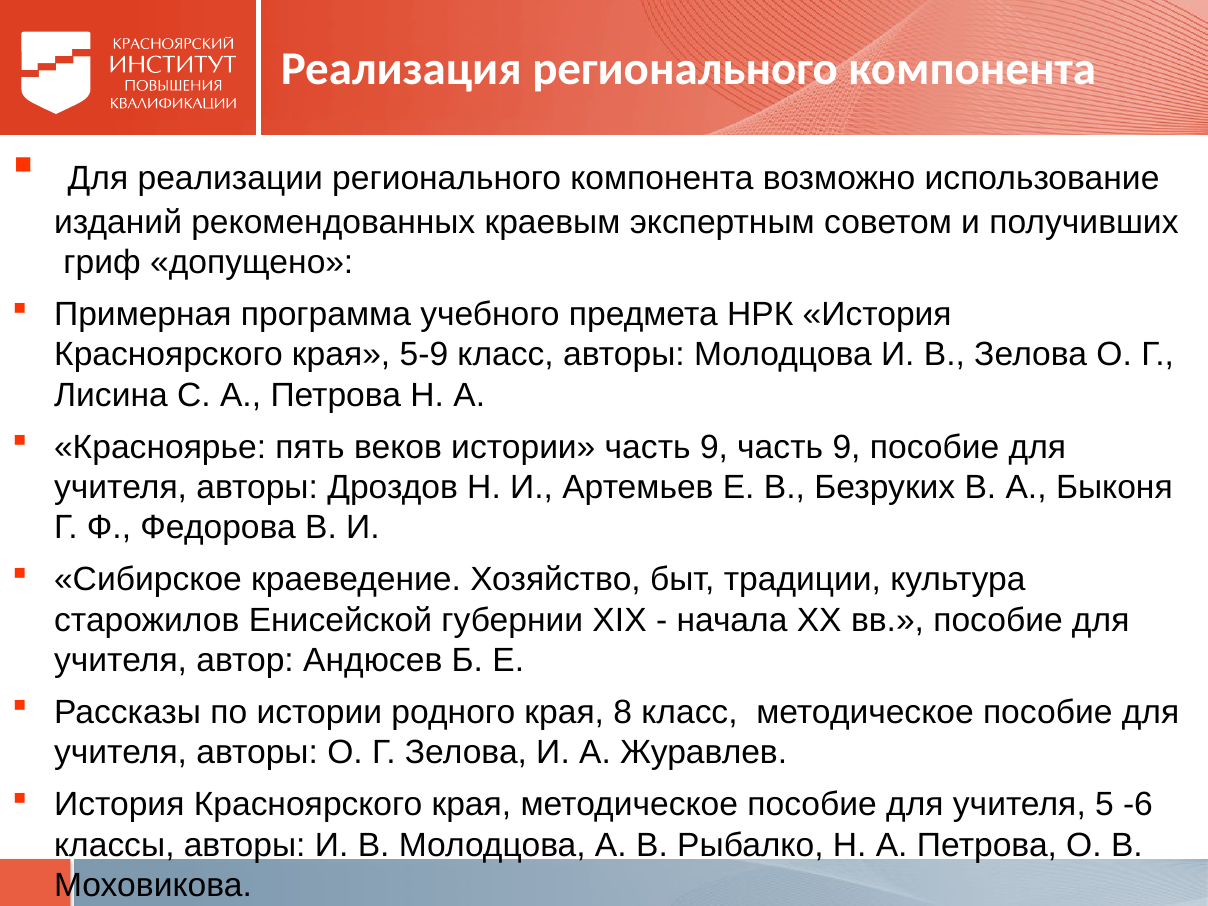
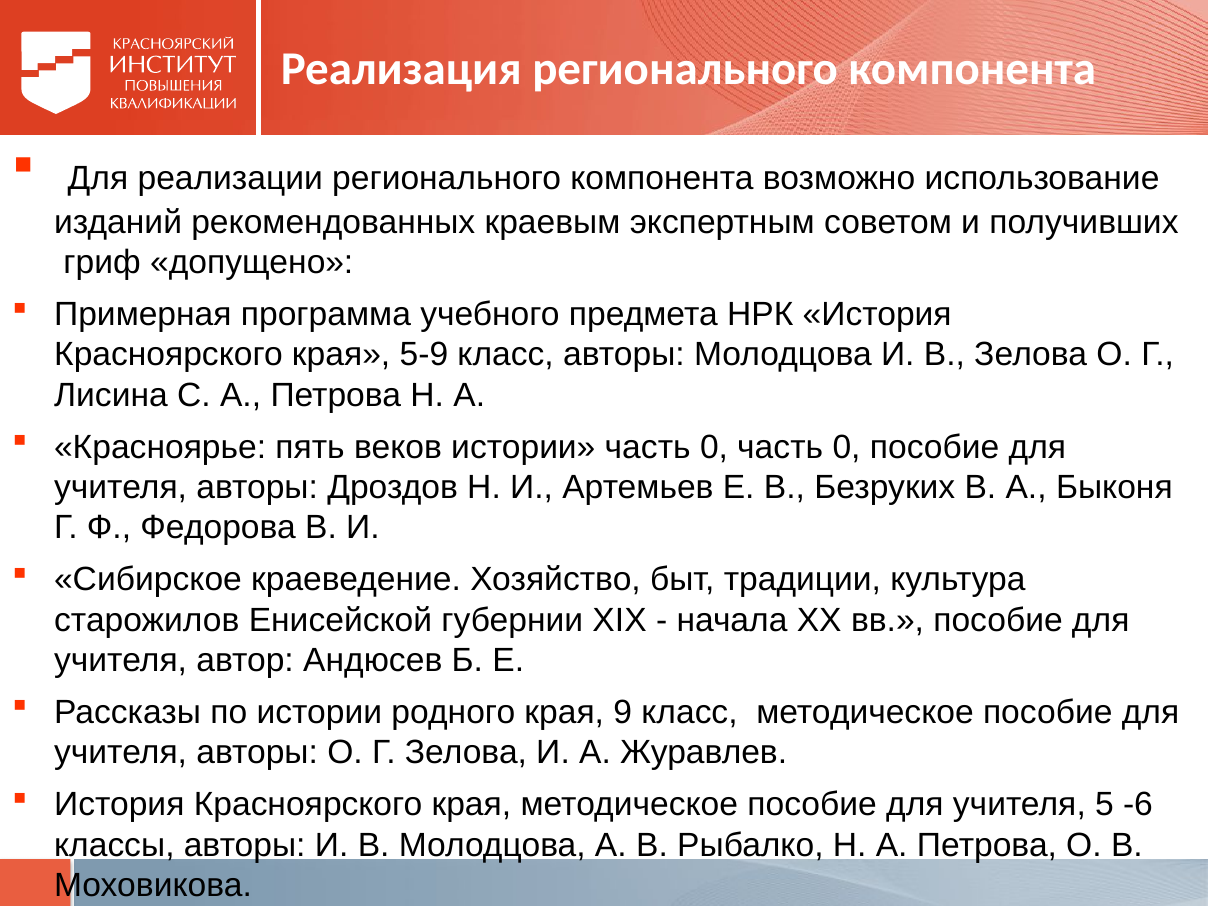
истории часть 9: 9 -> 0 (714, 447)
9: 9 -> 0 (847, 447)
8: 8 -> 9 (623, 712)
